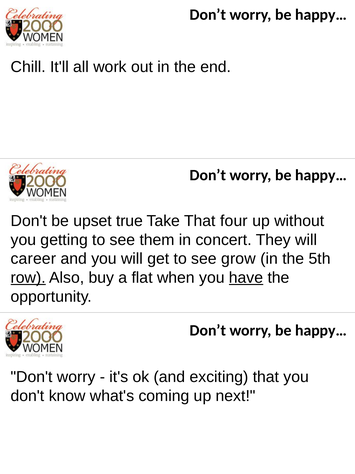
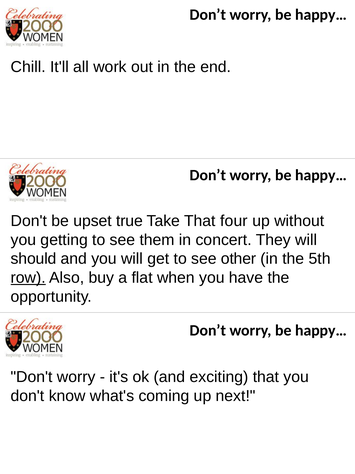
career: career -> should (34, 258)
grow: grow -> other (239, 258)
have underline: present -> none (246, 277)
